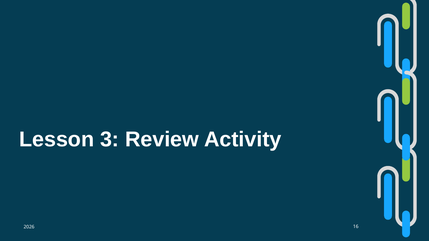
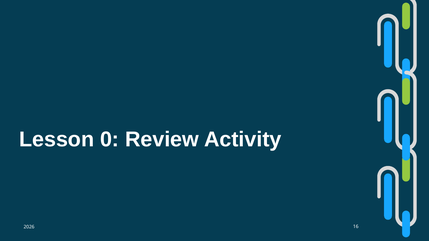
3: 3 -> 0 (110, 140)
